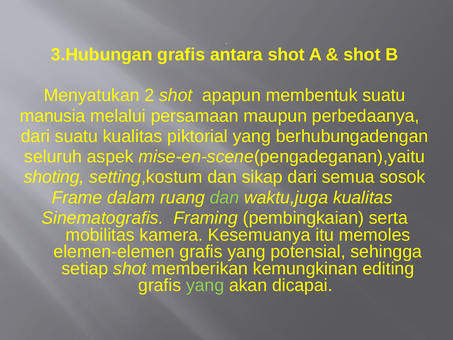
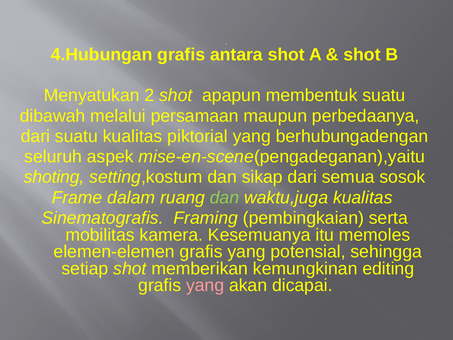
3.Hubungan: 3.Hubungan -> 4.Hubungan (102, 55)
manusia: manusia -> dibawah (53, 116)
yang colour: light green -> pink (205, 285)
